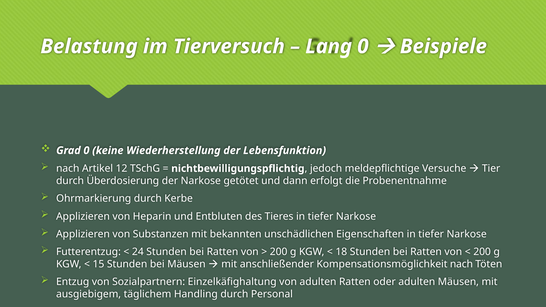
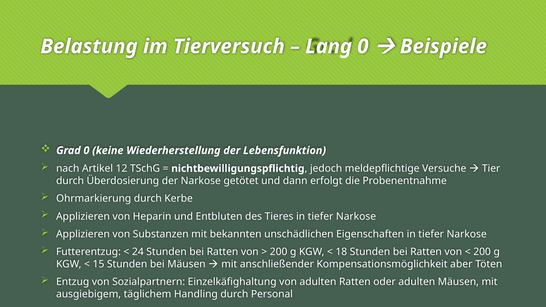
Kompensationsmöglichkeit nach: nach -> aber (461, 264)
